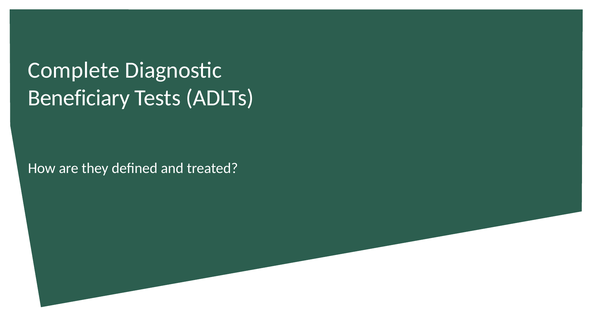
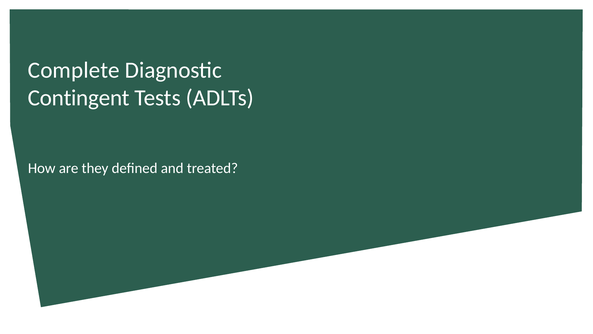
Beneficiary: Beneficiary -> Contingent (79, 98)
